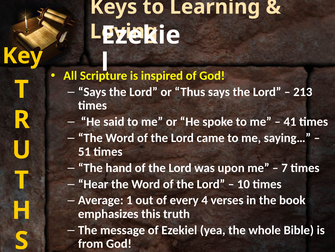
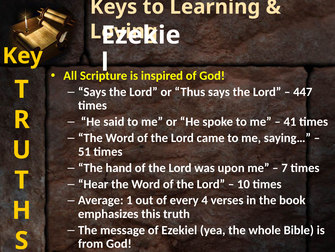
213: 213 -> 447 (303, 92)
